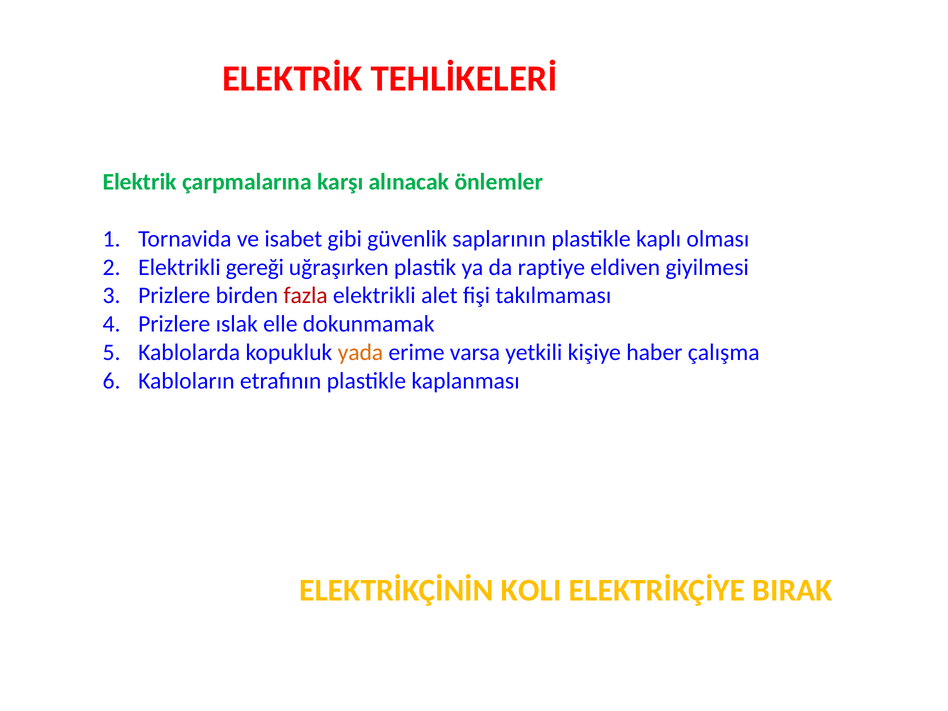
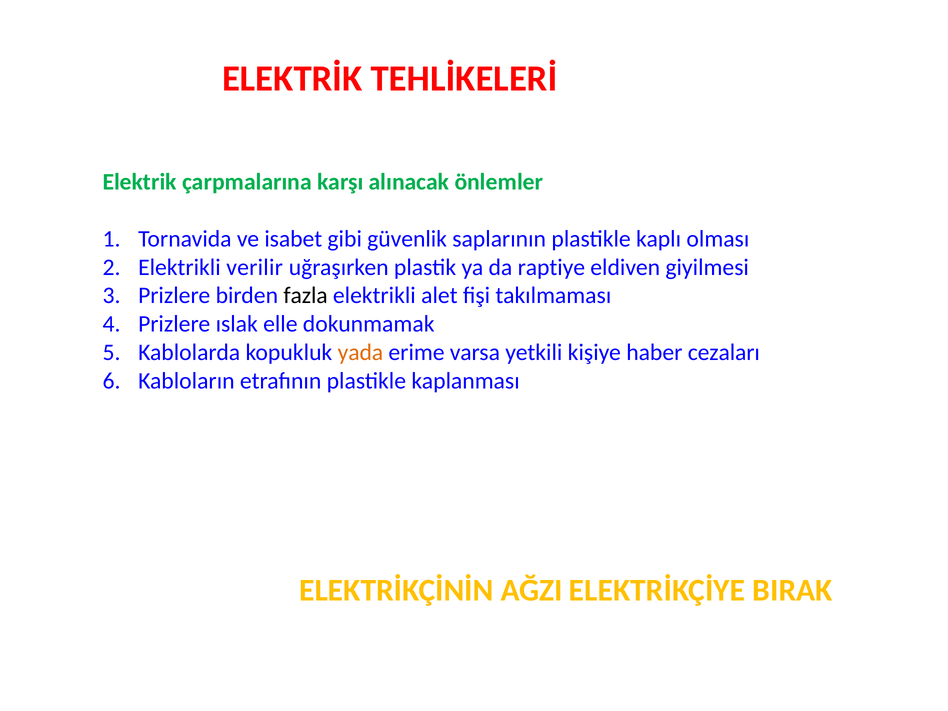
gereği: gereği -> verilir (255, 267)
fazla colour: red -> black (306, 296)
çalışma: çalışma -> cezaları (724, 353)
KOLI: KOLI -> AĞZI (532, 590)
